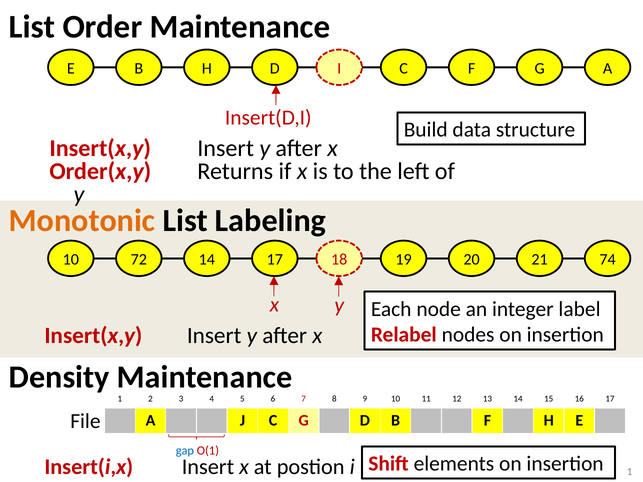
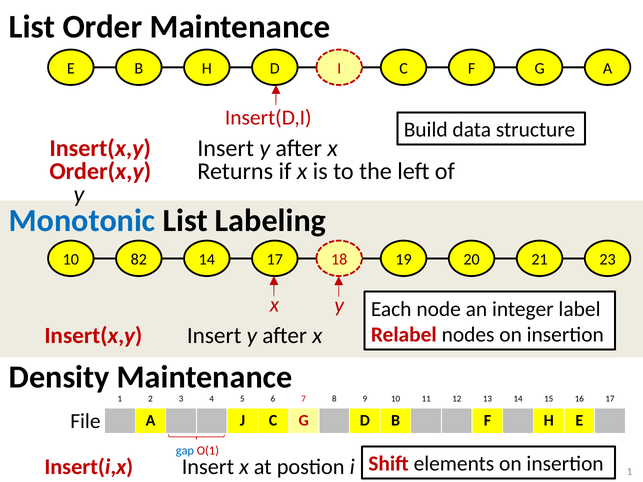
Monotonic colour: orange -> blue (82, 221)
72: 72 -> 82 (139, 260)
74: 74 -> 23 (608, 260)
